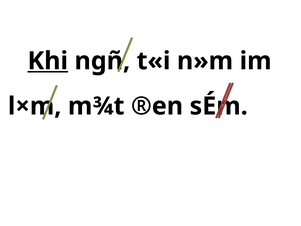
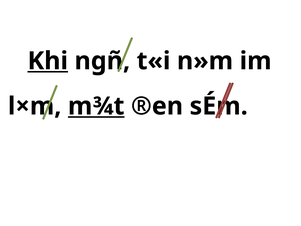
m¾t underline: none -> present (96, 106)
